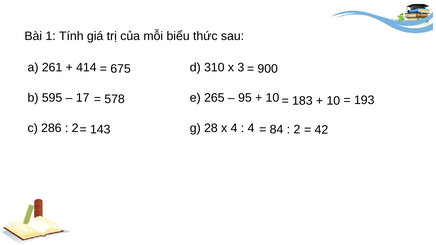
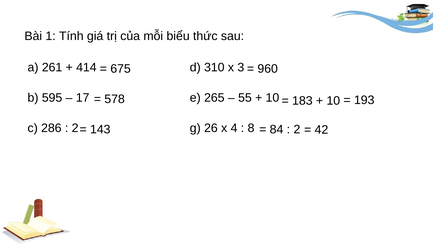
900: 900 -> 960 (268, 69)
95: 95 -> 55 (245, 98)
28: 28 -> 26 (211, 128)
4: 4 -> 8 (251, 128)
